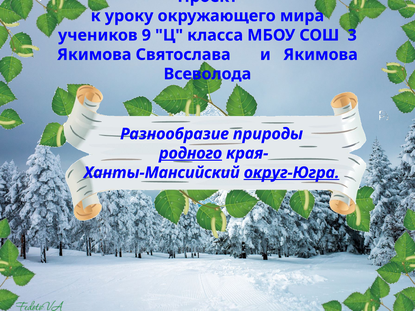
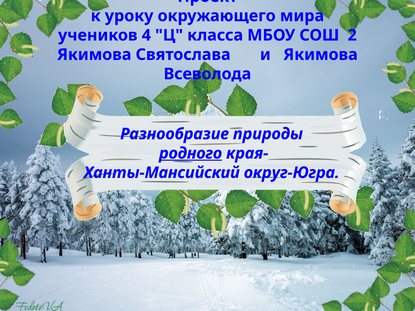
9: 9 -> 4 (146, 35)
3: 3 -> 2 (352, 35)
округ-Югра underline: present -> none (292, 173)
